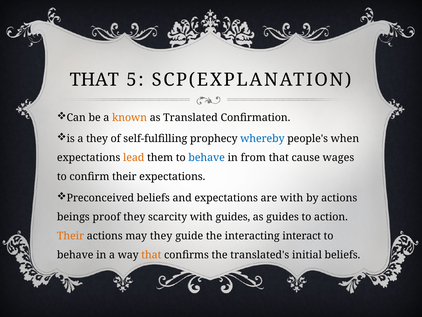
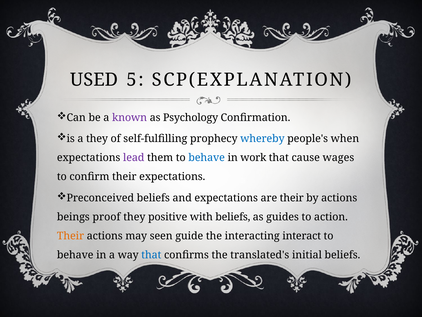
THAT: THAT -> USED (94, 80)
known colour: orange -> purple (130, 117)
Translated: Translated -> Psychology (191, 117)
lead colour: orange -> purple (134, 158)
from: from -> work (253, 158)
are with: with -> their (292, 198)
scarcity: scarcity -> positive (168, 217)
with guides: guides -> beliefs (233, 217)
may they: they -> seen (161, 236)
that colour: orange -> blue (151, 255)
